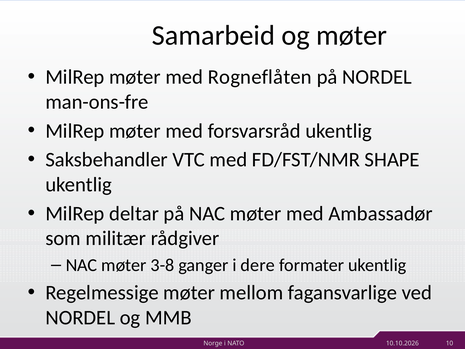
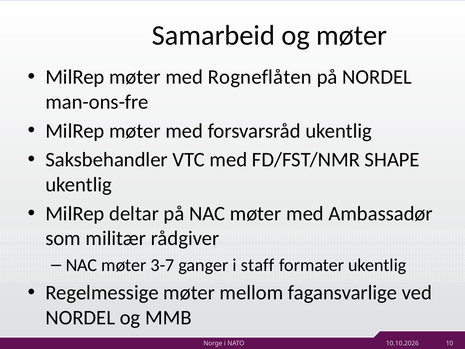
3-8: 3-8 -> 3-7 (162, 265)
dere: dere -> staff (258, 265)
